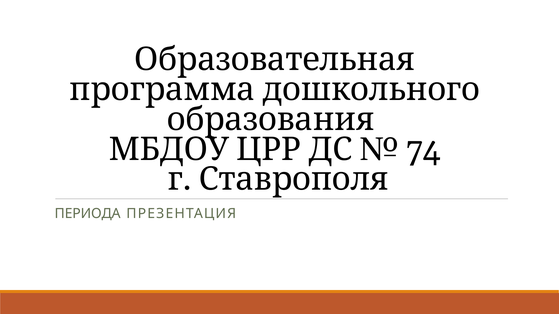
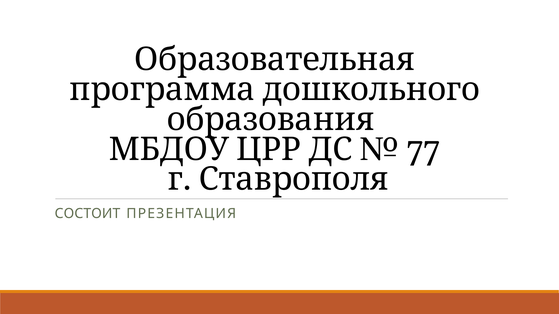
74: 74 -> 77 (423, 149)
ПЕРИОДА: ПЕРИОДА -> СОСТОИТ (87, 214)
